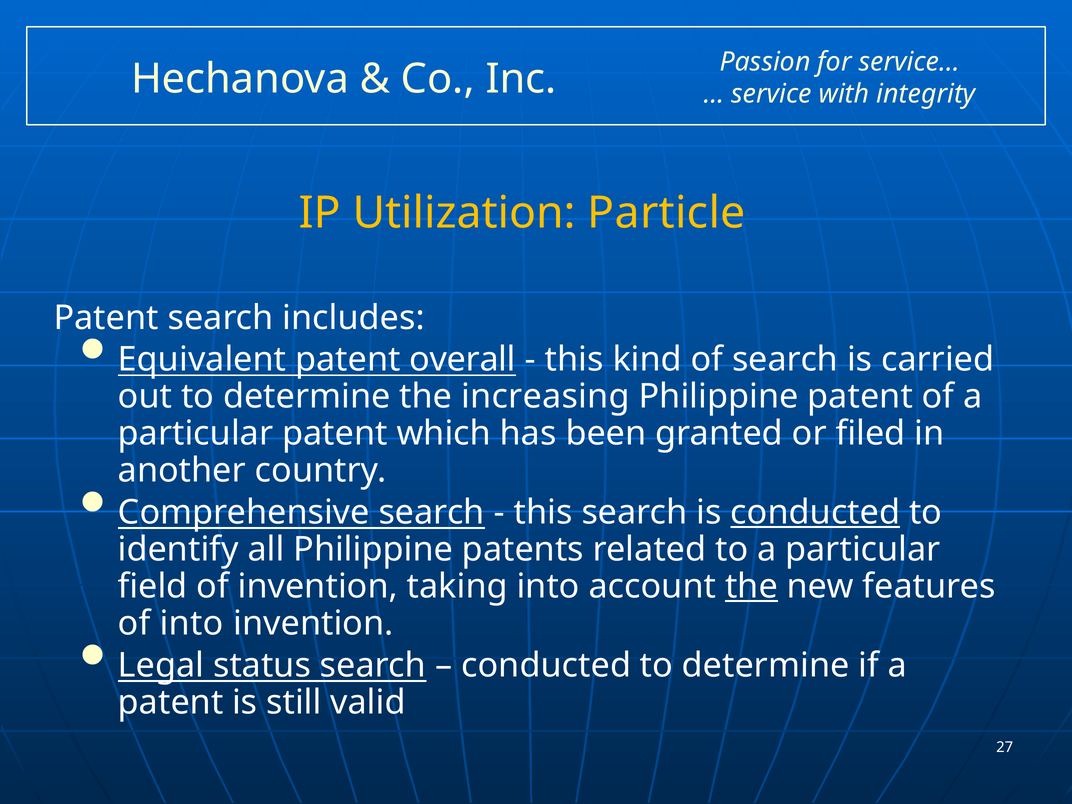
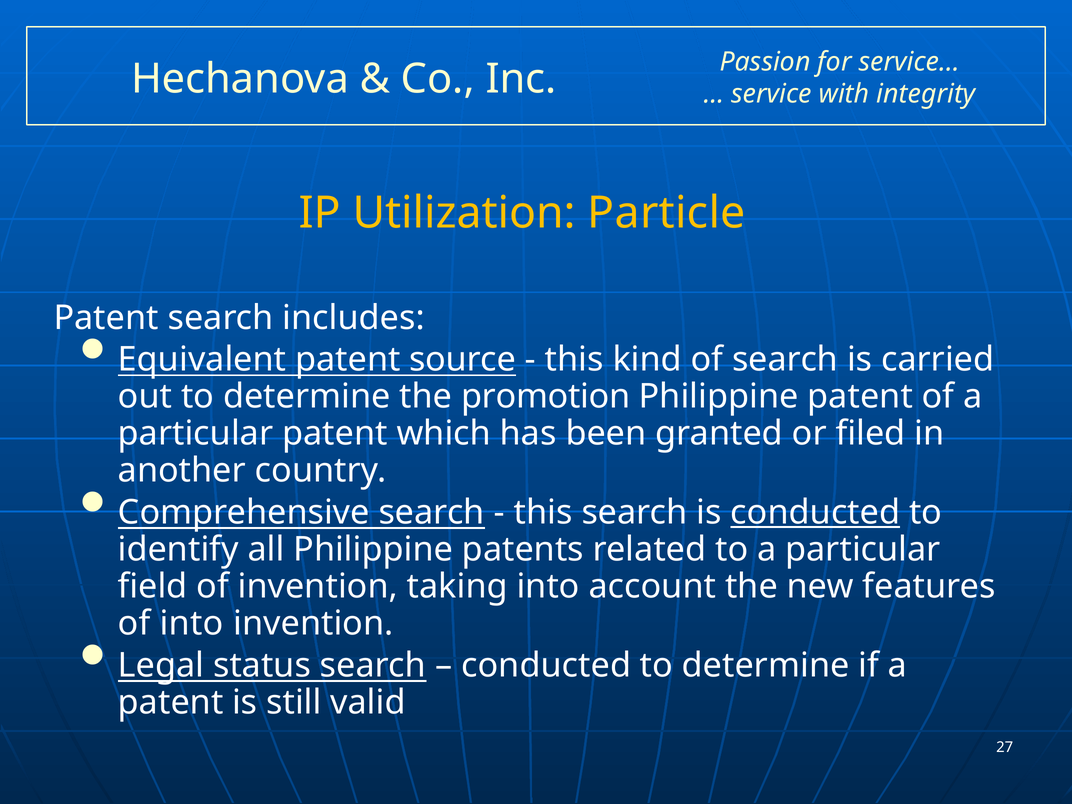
overall: overall -> source (463, 360)
increasing: increasing -> promotion (546, 397)
the underline: present -> none (751, 586)
